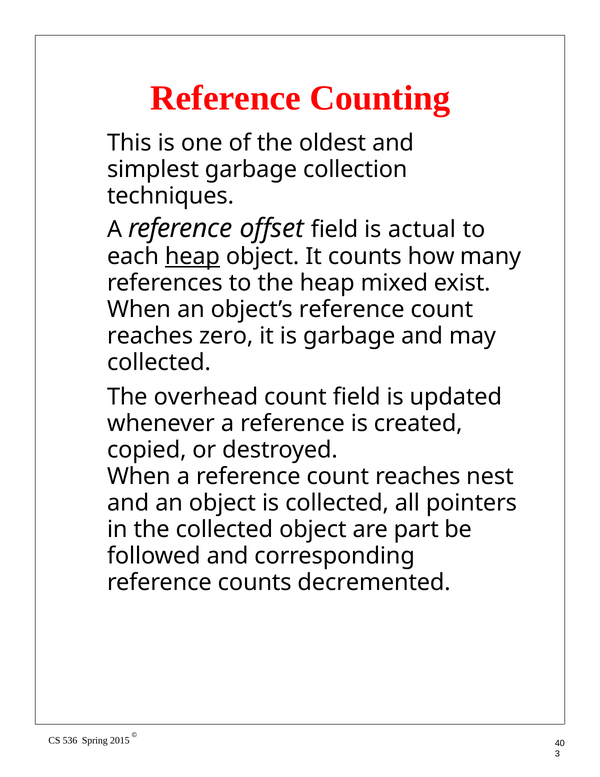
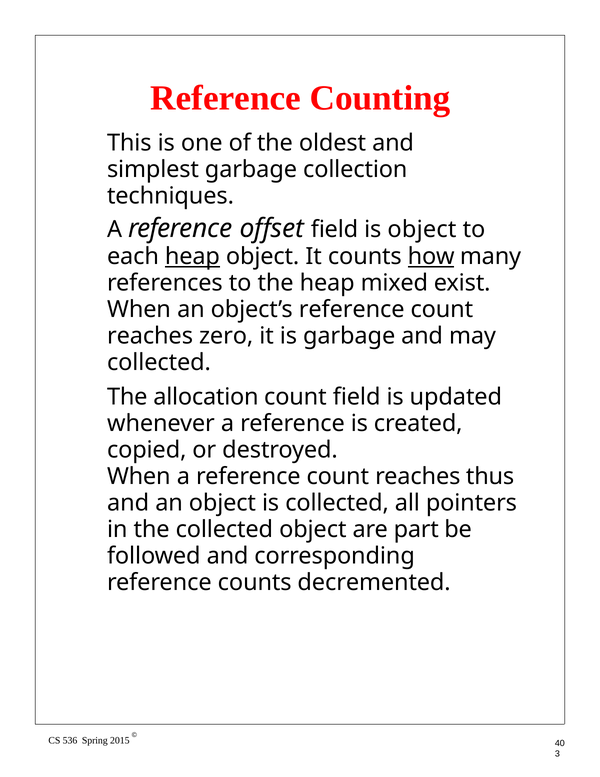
is actual: actual -> object (422, 229)
how underline: none -> present (431, 256)
overhead: overhead -> allocation (206, 397)
nest: nest -> thus (490, 476)
